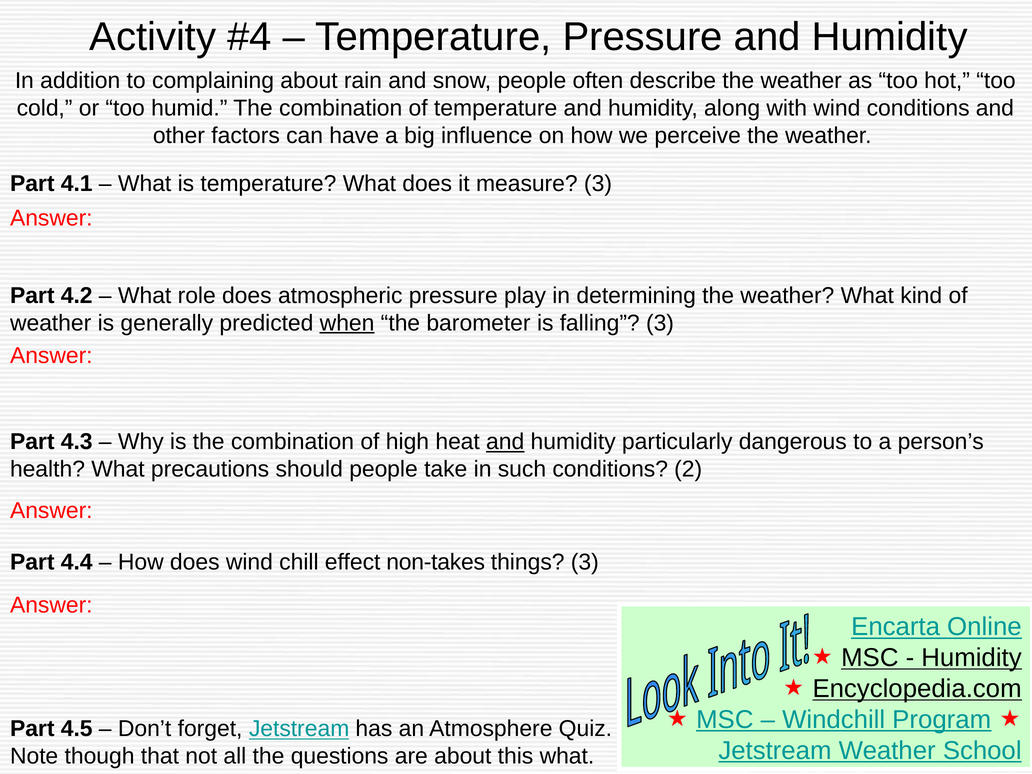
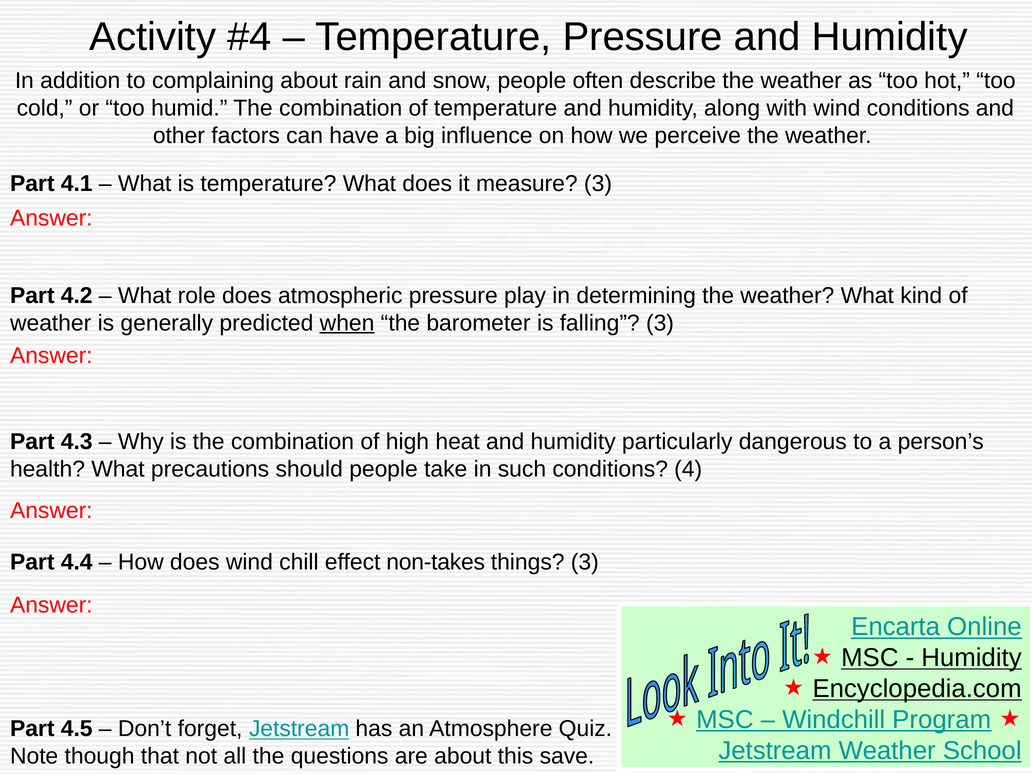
and underline: present -> none (505, 442)
2: 2 -> 4 (688, 469)
this what: what -> save (567, 756)
